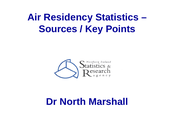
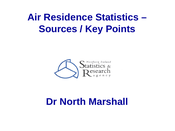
Residency: Residency -> Residence (68, 17)
